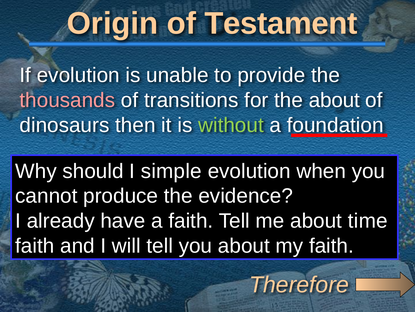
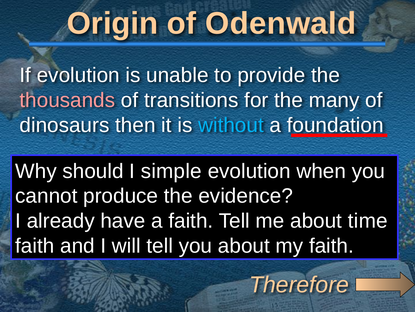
Testament: Testament -> Odenwald (281, 23)
the about: about -> many (334, 100)
without colour: light green -> light blue (231, 125)
